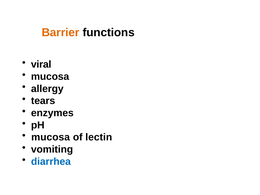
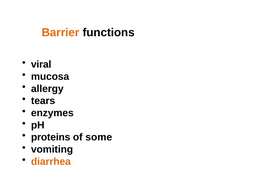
mucosa: mucosa -> proteins (51, 137)
lectin: lectin -> some (99, 137)
diarrhea colour: blue -> orange (51, 162)
